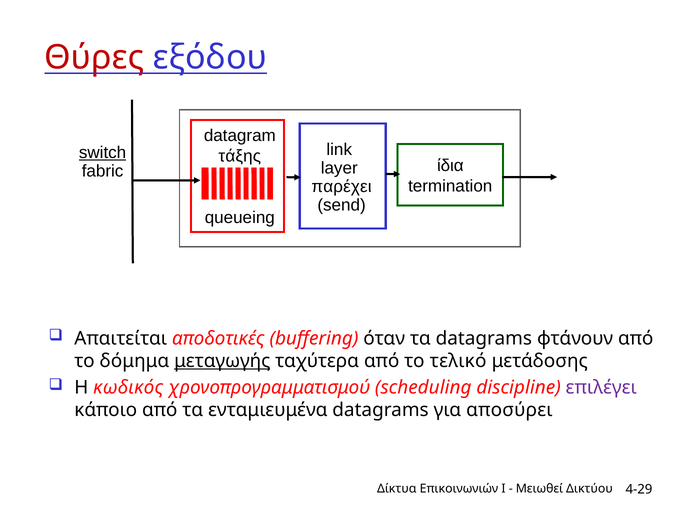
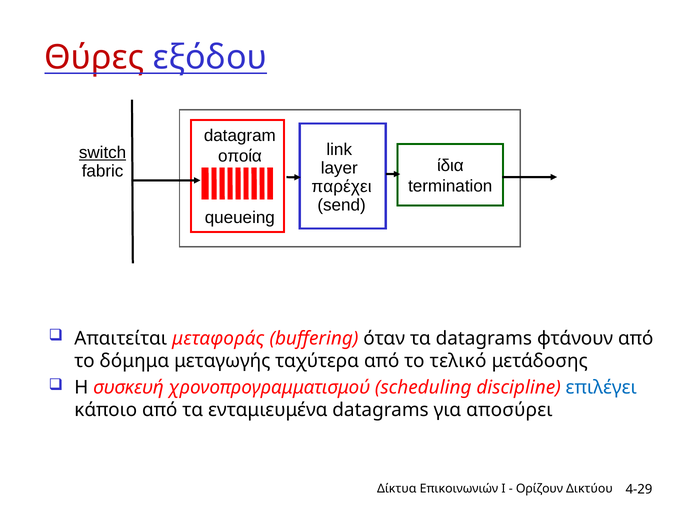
τάξης: τάξης -> οποία (240, 156)
αποδοτικές: αποδοτικές -> μεταφοράς (218, 339)
μεταγωγής underline: present -> none (222, 361)
κωδικός: κωδικός -> συσκευή (128, 388)
επιλέγει colour: purple -> blue (601, 388)
Μειωθεί: Μειωθεί -> Ορίζουν (539, 489)
